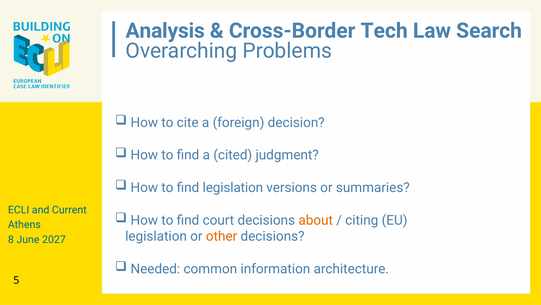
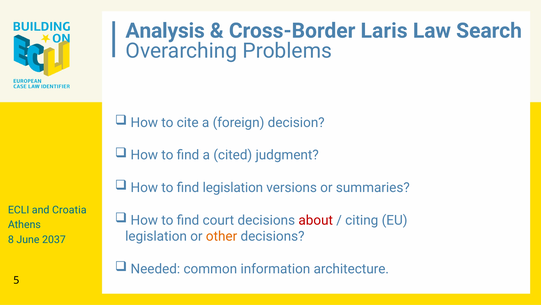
Tech: Tech -> Laris (384, 31)
Current: Current -> Croatia (69, 210)
about colour: orange -> red (316, 220)
2027: 2027 -> 2037 (54, 239)
